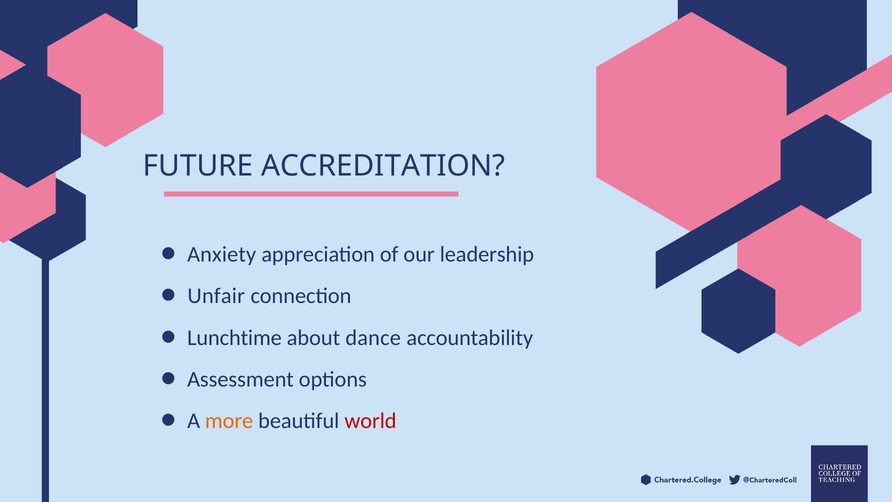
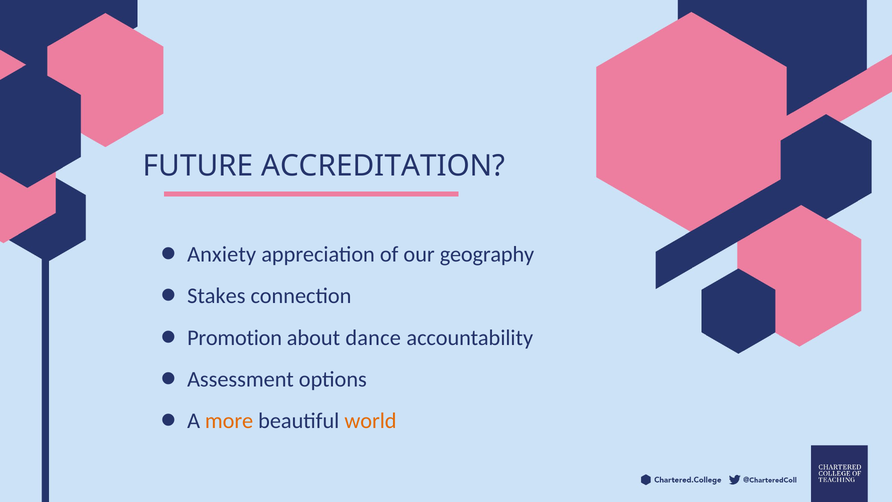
leadership: leadership -> geography (487, 254)
Unfair: Unfair -> Stakes (216, 296)
Lunchtime: Lunchtime -> Promotion (235, 338)
world colour: red -> orange (370, 421)
